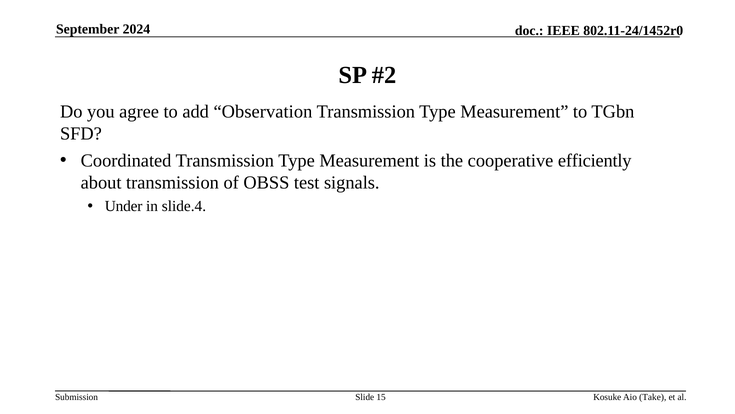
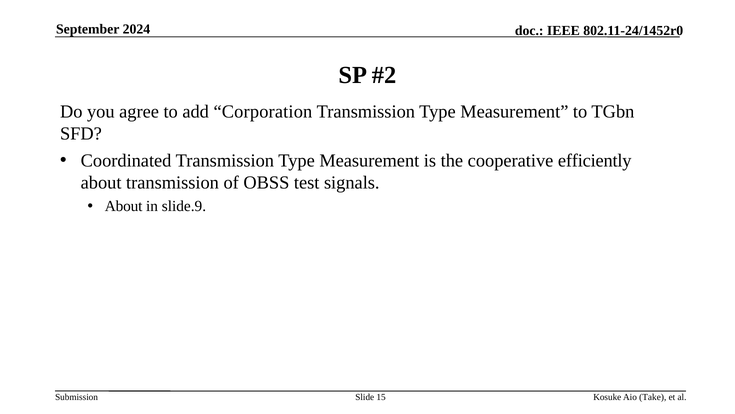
Observation: Observation -> Corporation (263, 112)
Under: Under -> About (124, 206)
slide.4: slide.4 -> slide.9 (184, 206)
